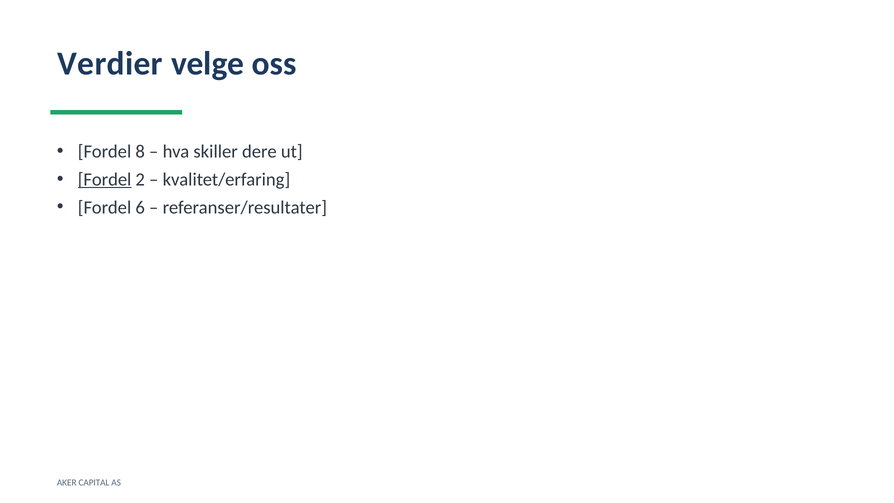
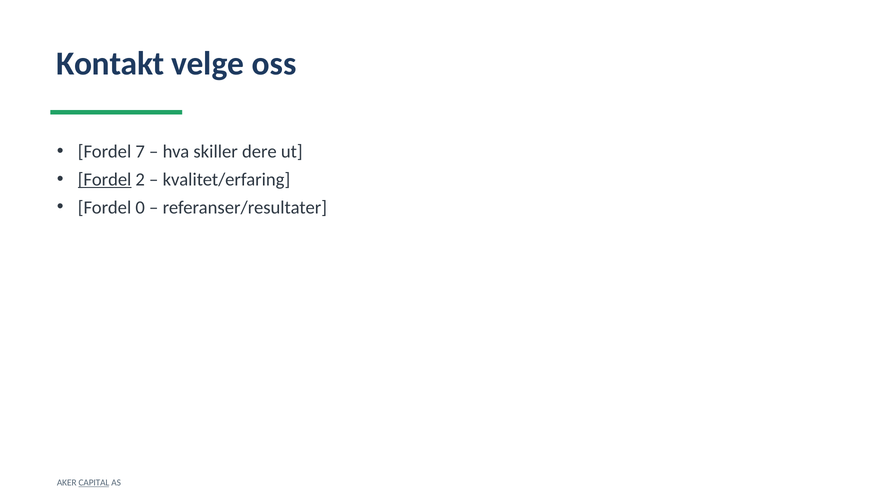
Verdier: Verdier -> Kontakt (110, 64)
8: 8 -> 7 (140, 151)
6: 6 -> 0 (140, 207)
CAPITAL underline: none -> present (94, 483)
